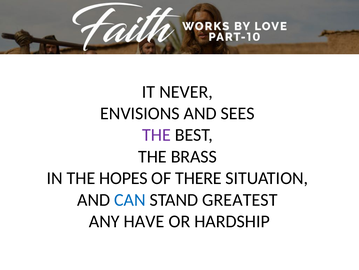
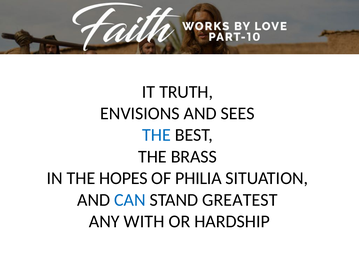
NEVER: NEVER -> TRUTH (186, 92)
THE colour: purple -> blue (157, 135)
THERE: THERE -> PHILIA (198, 178)
HAVE: HAVE -> WITH (144, 221)
